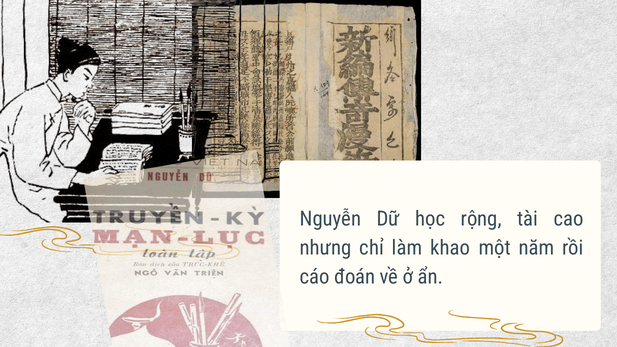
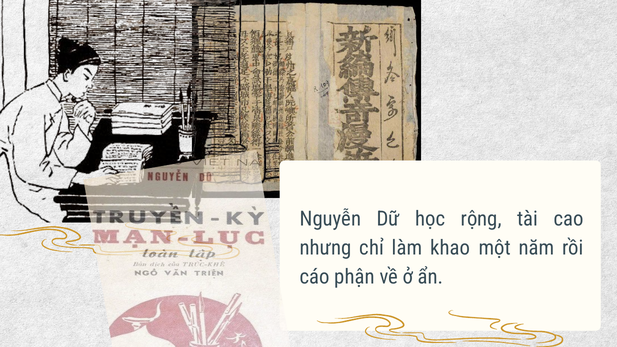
đoán: đoán -> phận (355, 277)
